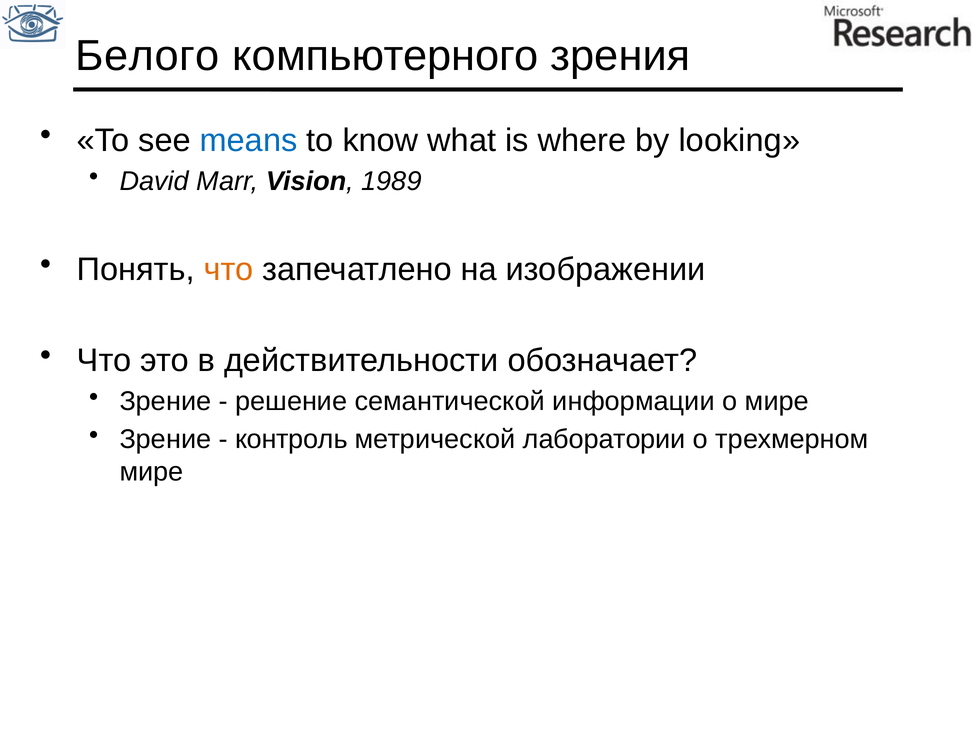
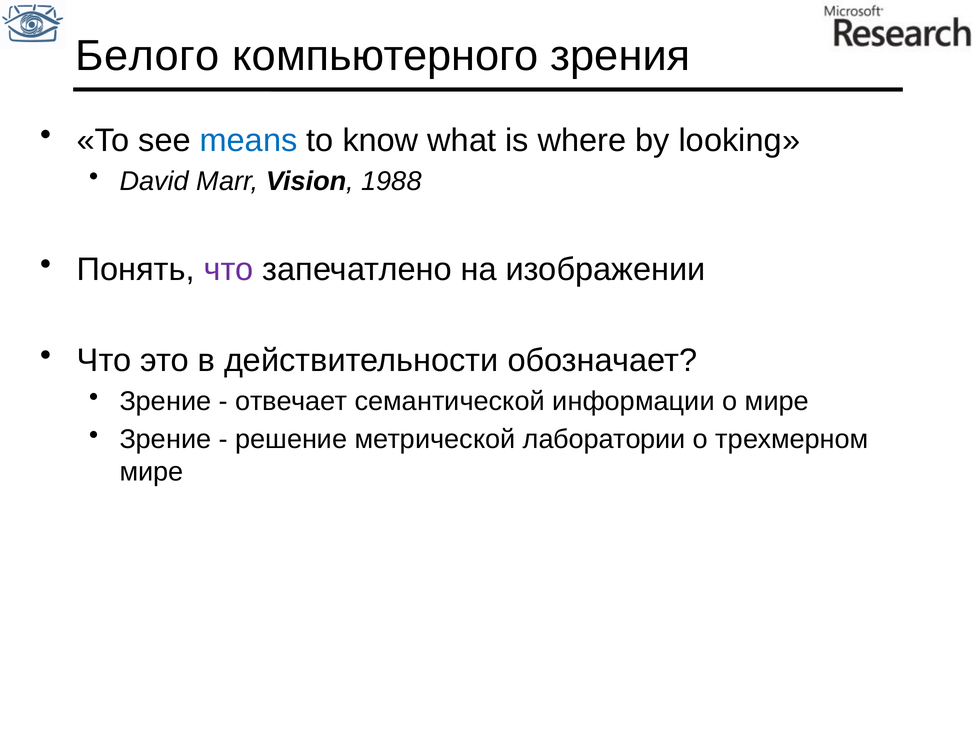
1989: 1989 -> 1988 (391, 181)
что colour: orange -> purple (229, 270)
решение: решение -> отвечает (291, 401)
контроль: контроль -> решение (291, 439)
